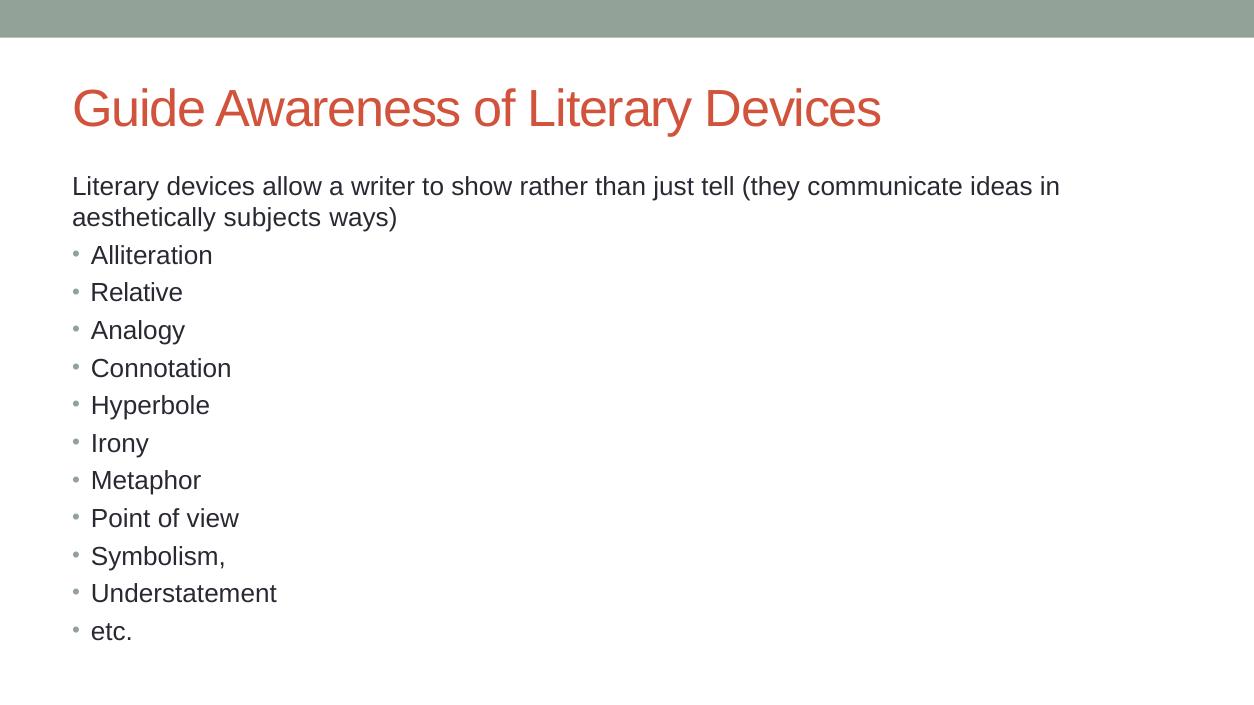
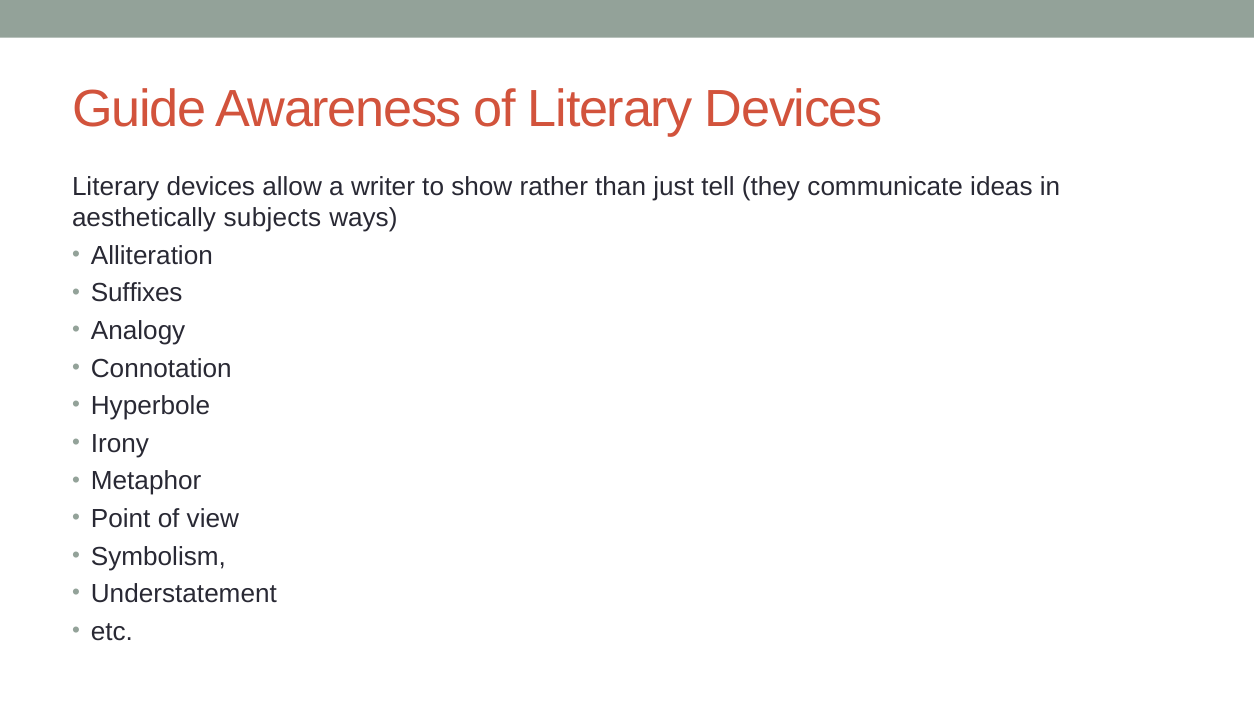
Relative: Relative -> Suffixes (137, 293)
